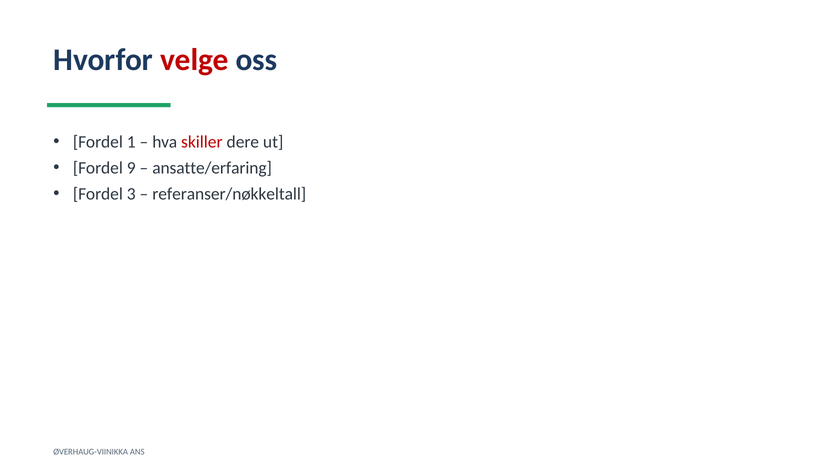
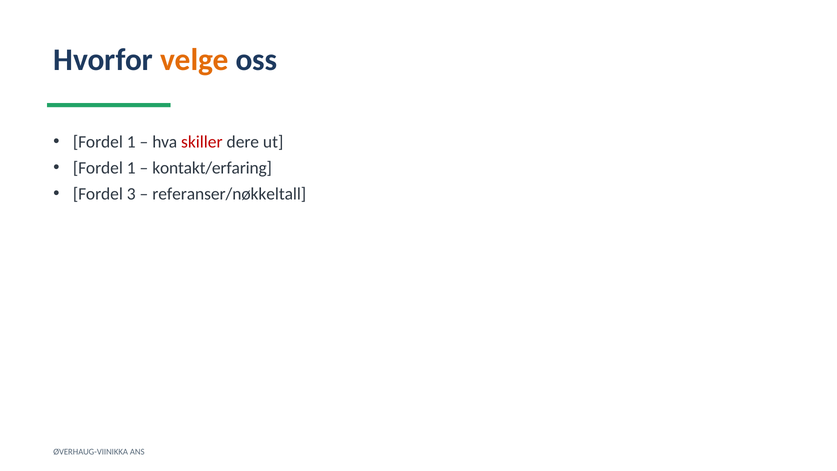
velge colour: red -> orange (194, 60)
9: 9 -> 1 (131, 168)
ansatte/erfaring: ansatte/erfaring -> kontakt/erfaring (212, 168)
